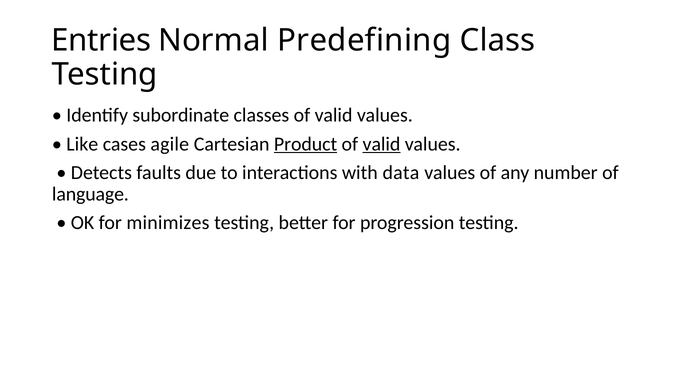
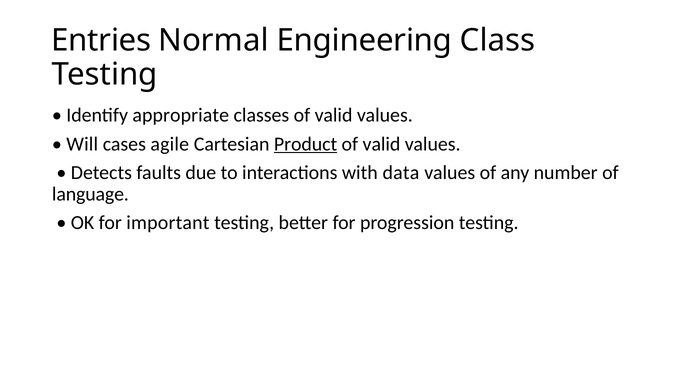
Predefining: Predefining -> Engineering (364, 40)
subordinate: subordinate -> appropriate (181, 115)
Like: Like -> Will (82, 144)
valid underline: present -> none (382, 144)
minimizes: minimizes -> important (168, 223)
